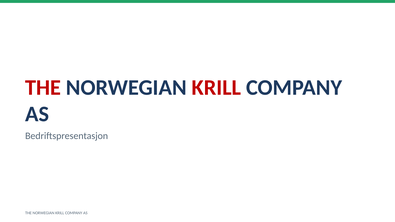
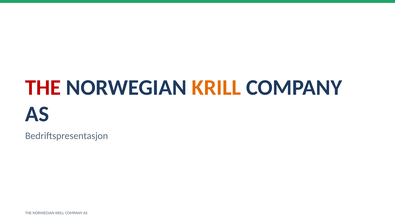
KRILL colour: red -> orange (216, 88)
